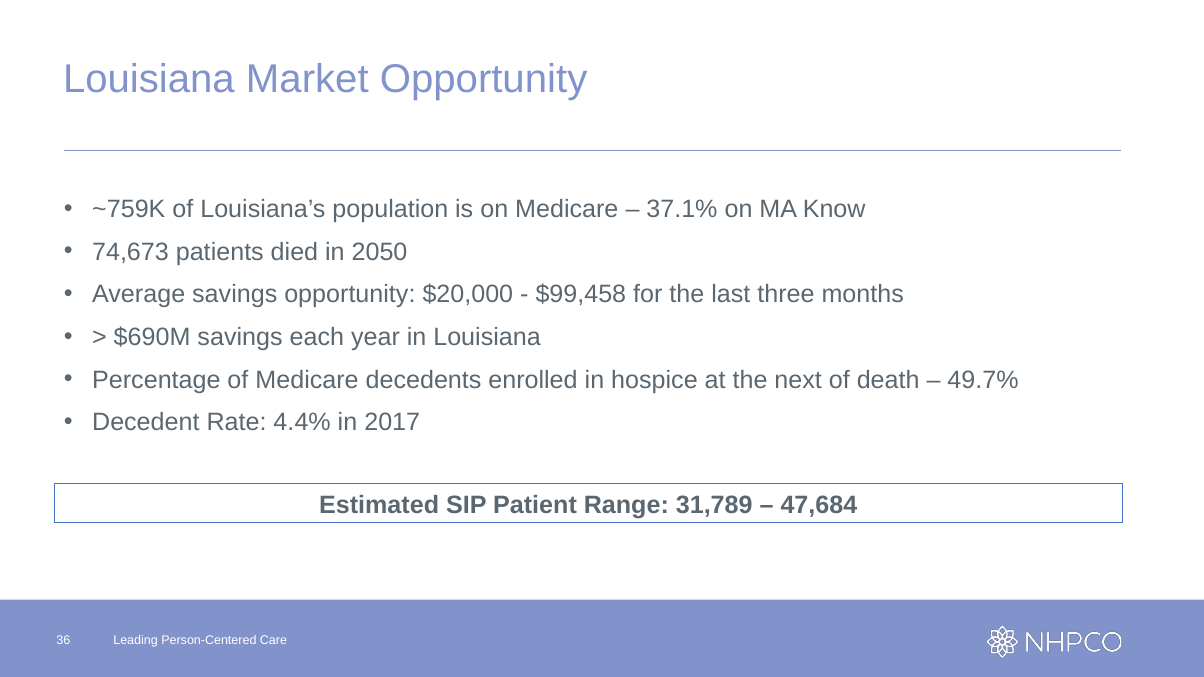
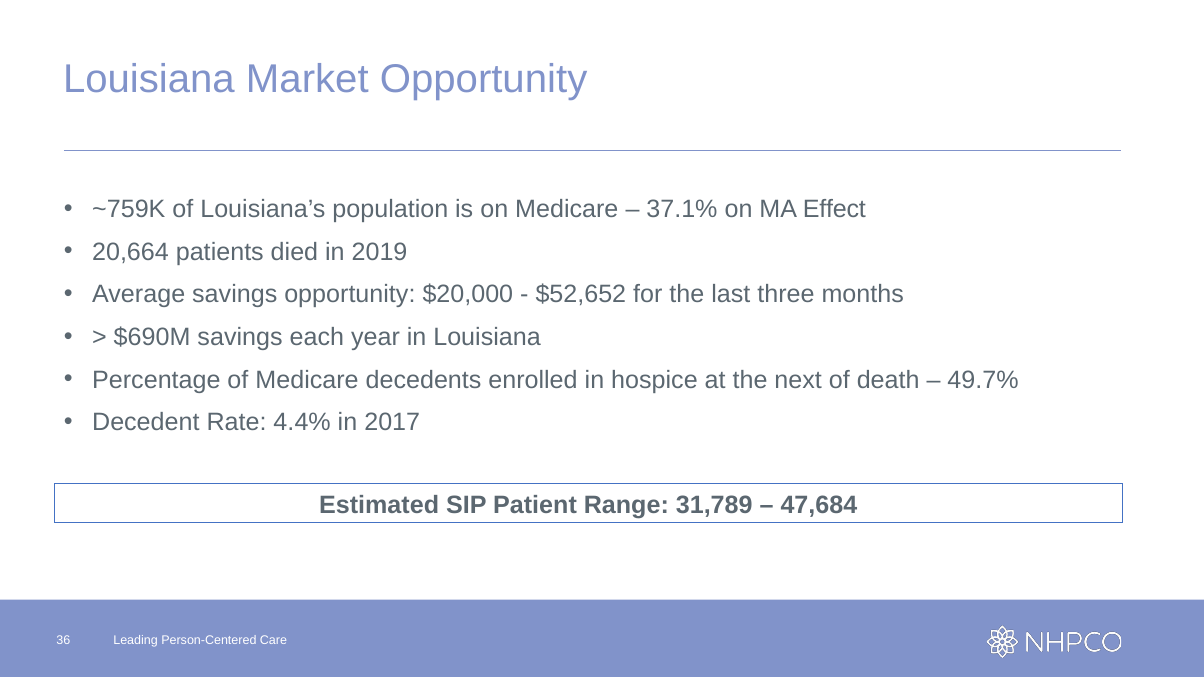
Know: Know -> Effect (834, 209)
74,673: 74,673 -> 20,664 (131, 252)
2050: 2050 -> 2019 (380, 252)
$99,458: $99,458 -> $52,652 (581, 295)
